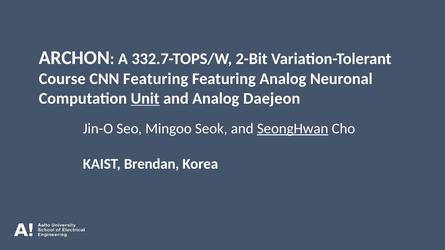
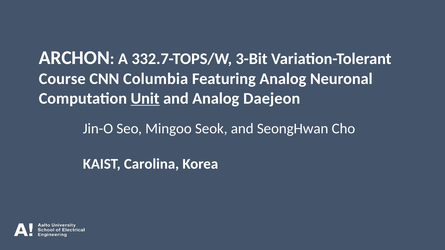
2-Bit: 2-Bit -> 3-Bit (252, 59)
CNN Featuring: Featuring -> Columbia (156, 79)
SeongHwan underline: present -> none (293, 129)
Brendan: Brendan -> Carolina (151, 164)
